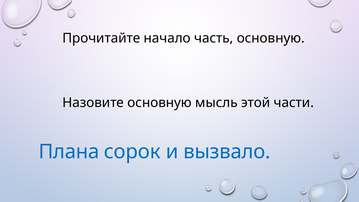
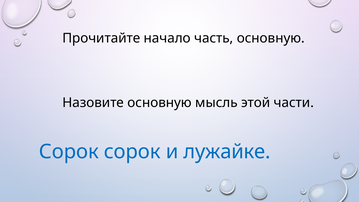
Плана: Плана -> Сорок (69, 152)
вызвало: вызвало -> лужайке (227, 152)
